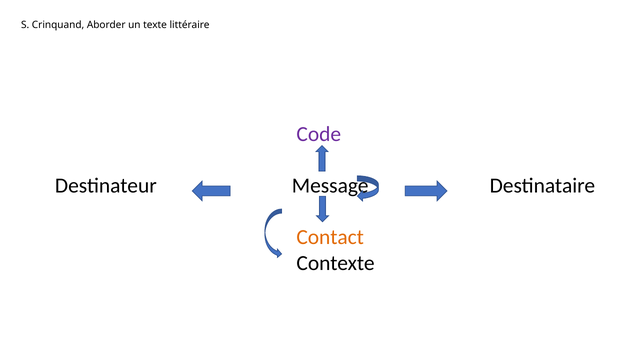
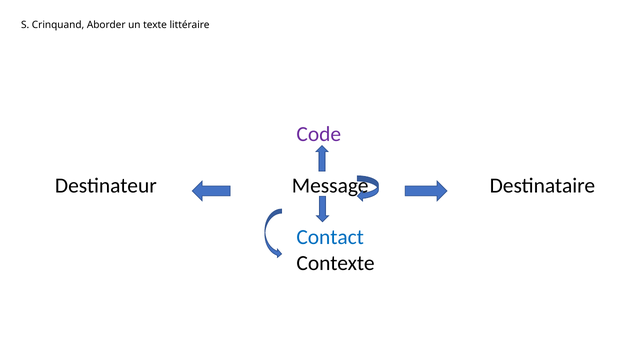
Contact colour: orange -> blue (330, 238)
